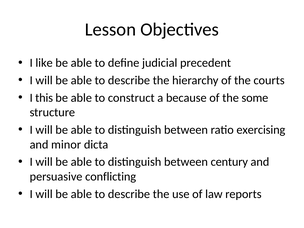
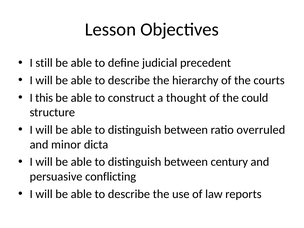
like: like -> still (44, 63)
because: because -> thought (186, 98)
some: some -> could (255, 98)
exercising: exercising -> overruled (261, 130)
